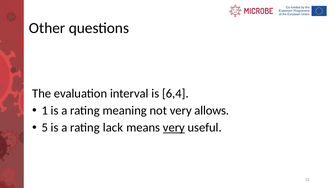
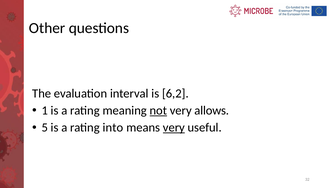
6,4: 6,4 -> 6,2 (175, 94)
not underline: none -> present (158, 111)
lack: lack -> into (113, 128)
